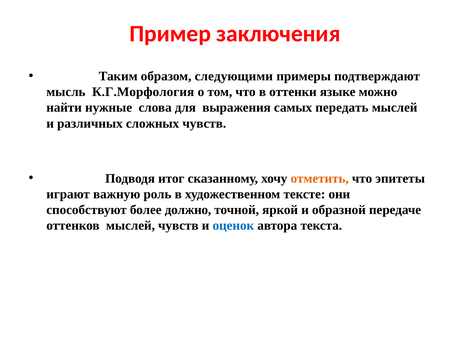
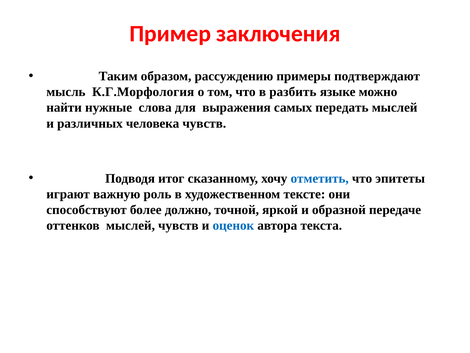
следующими: следующими -> рассуждению (234, 76)
оттенки: оттенки -> разбить (293, 92)
сложных: сложных -> человека (153, 123)
отметить colour: orange -> blue (320, 178)
